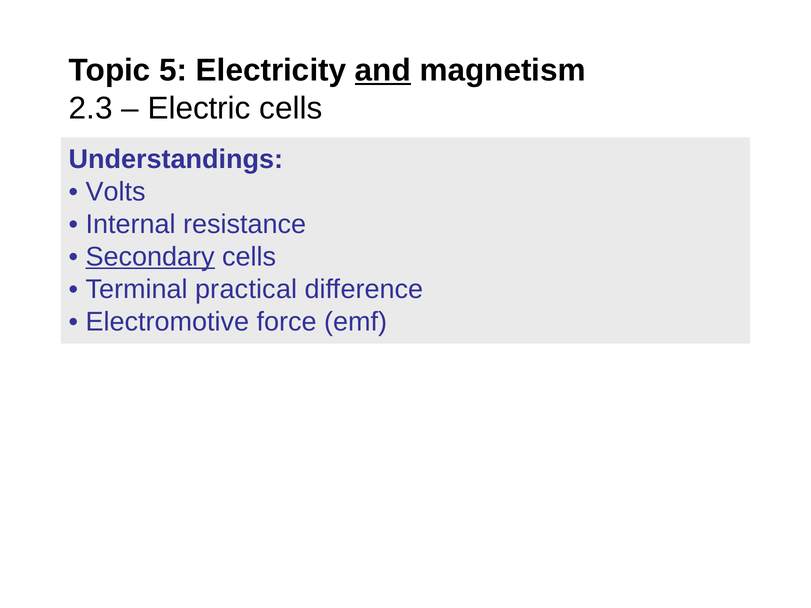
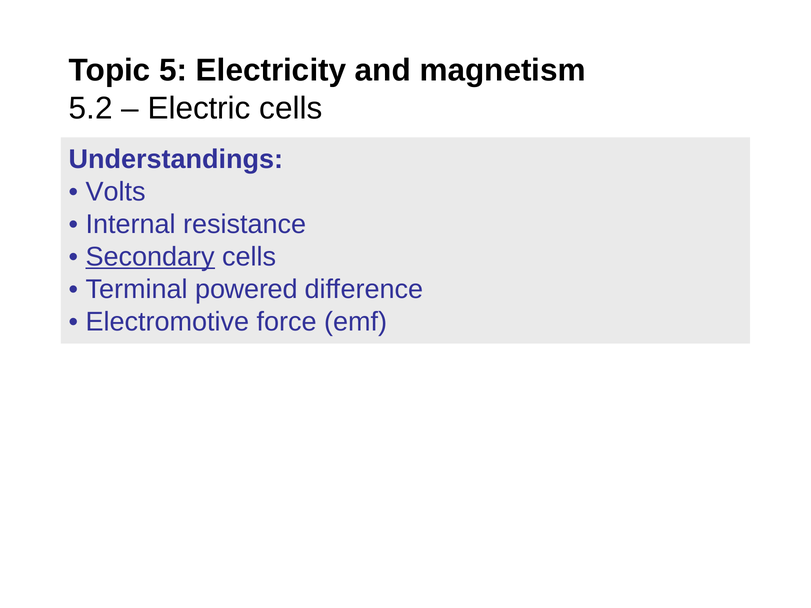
and underline: present -> none (383, 70)
2.3: 2.3 -> 5.2 (91, 108)
practical: practical -> powered (246, 289)
